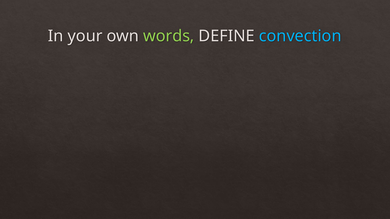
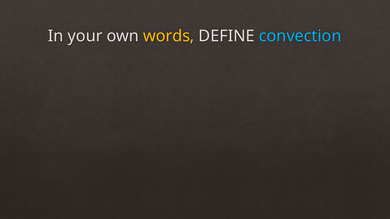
words colour: light green -> yellow (169, 36)
